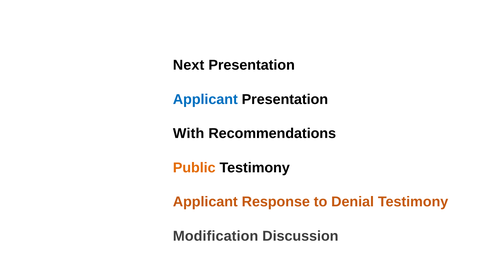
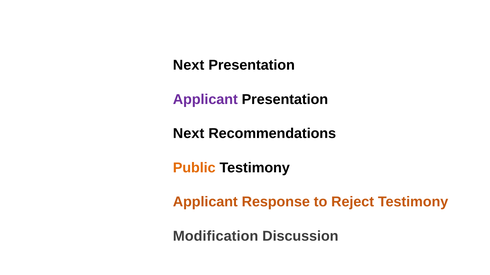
Applicant colour: blue -> purple (205, 100)
With: With -> Next (189, 134)
Denial: Denial -> Reject (353, 202)
